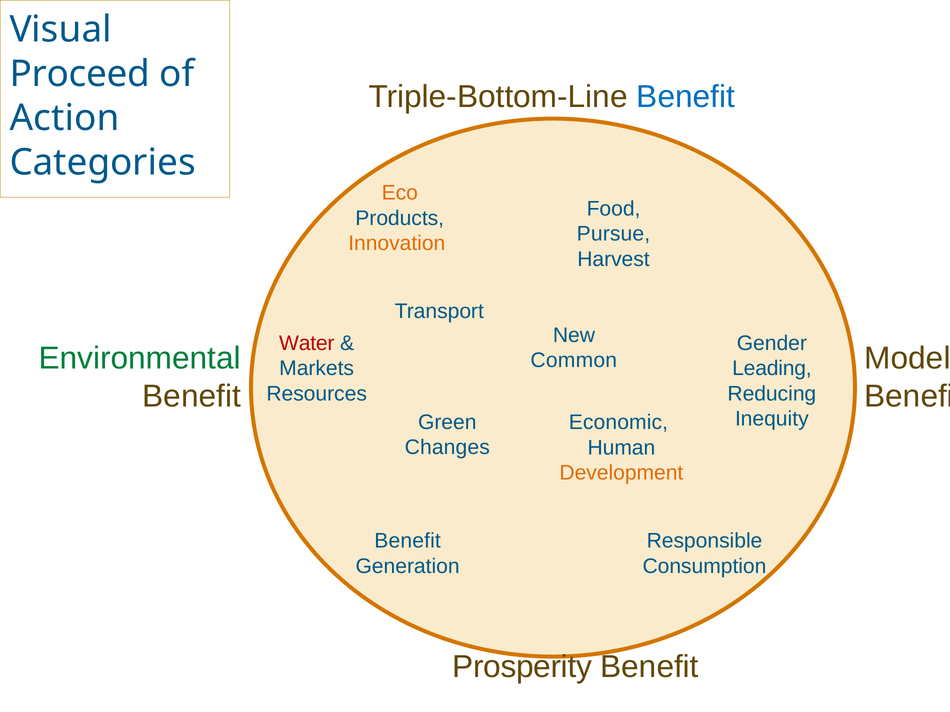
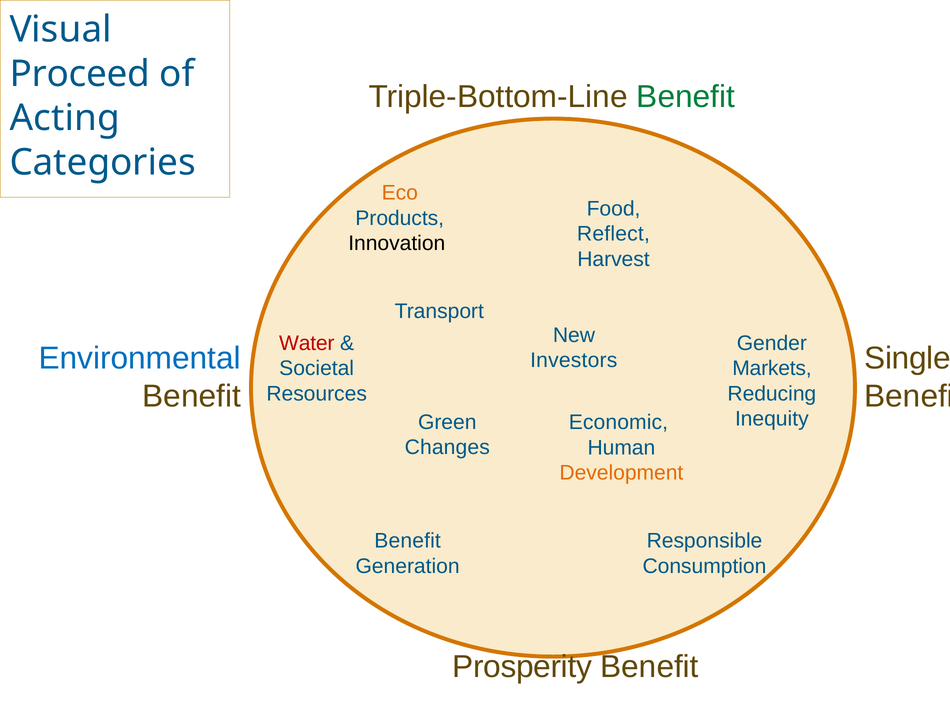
Benefit colour: blue -> green (686, 97)
Action: Action -> Acting (65, 118)
Pursue: Pursue -> Reflect (613, 234)
Innovation colour: orange -> black (397, 244)
Environmental colour: green -> blue (140, 358)
Model: Model -> Single (908, 358)
Common: Common -> Investors (574, 361)
Markets: Markets -> Societal (317, 369)
Leading: Leading -> Markets (772, 369)
